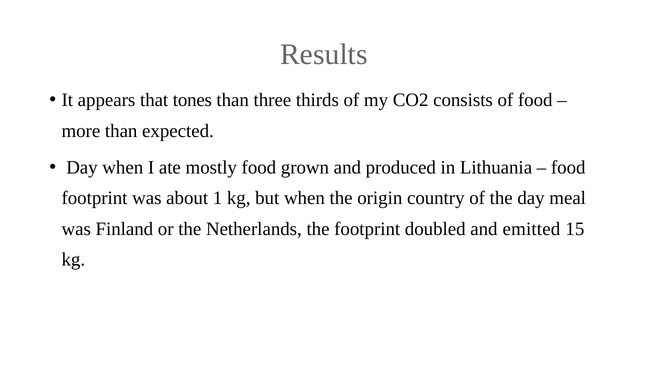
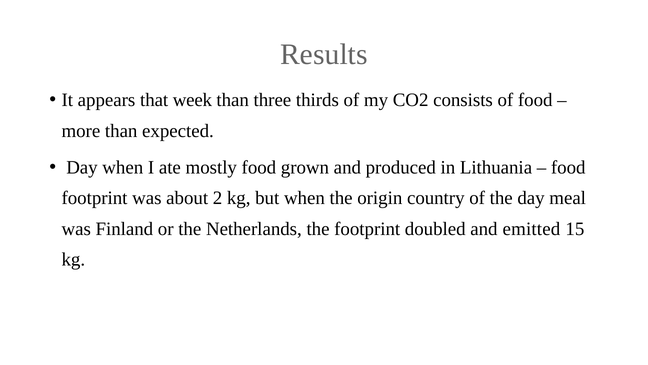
tones: tones -> week (192, 100)
1: 1 -> 2 (218, 198)
